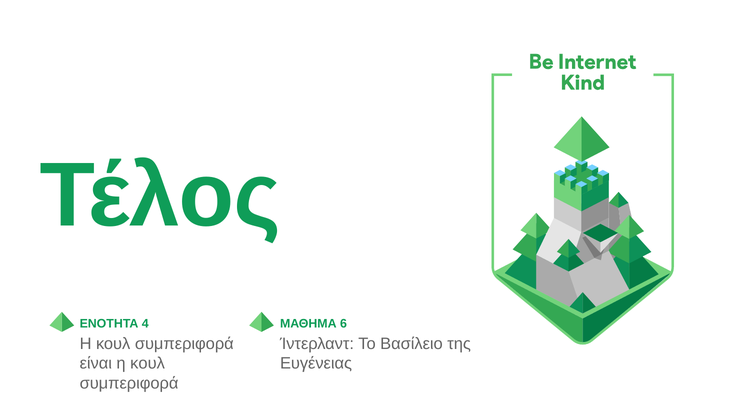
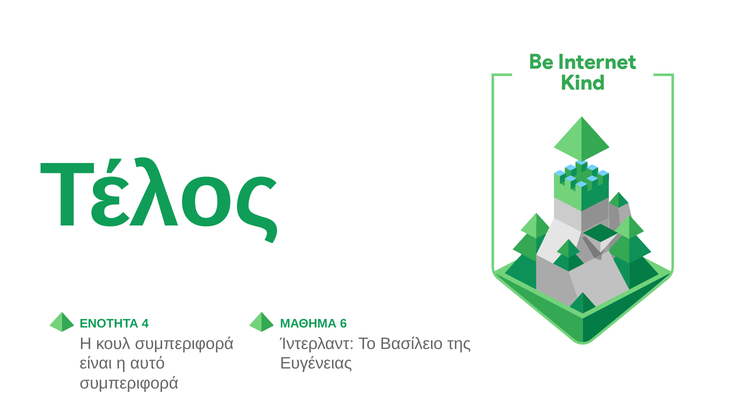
είναι η κουλ: κουλ -> αυτό (148, 363)
